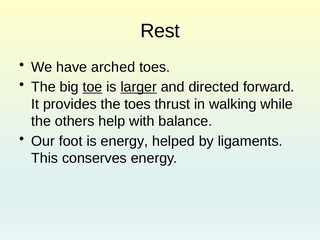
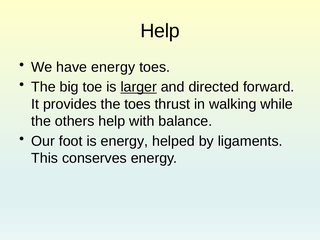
Rest: Rest -> Help (160, 31)
have arched: arched -> energy (113, 67)
toe underline: present -> none (92, 87)
